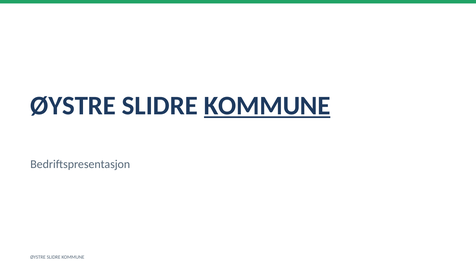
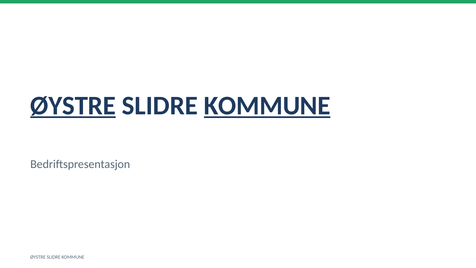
ØYSTRE underline: none -> present (73, 106)
